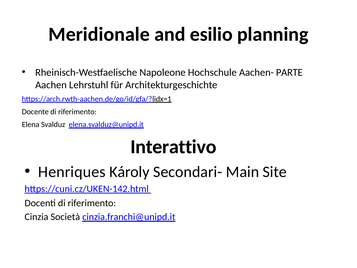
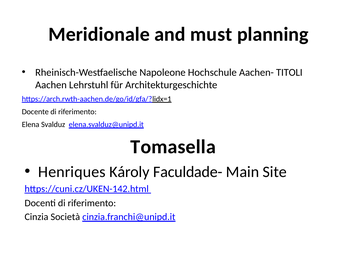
esilio: esilio -> must (211, 34)
PARTE: PARTE -> TITOLI (289, 72)
Interattivo: Interattivo -> Tomasella (173, 147)
Secondari-: Secondari- -> Faculdade- (188, 172)
